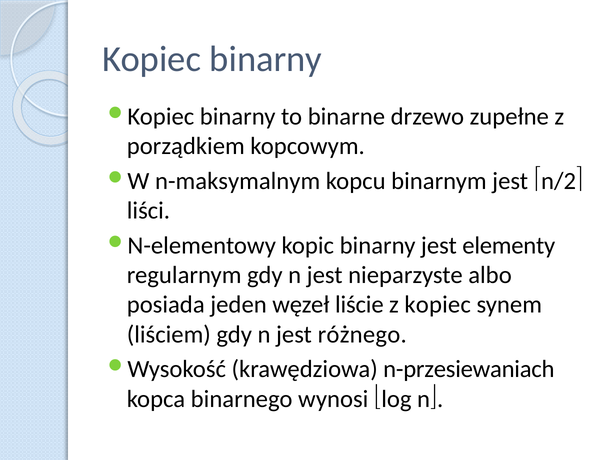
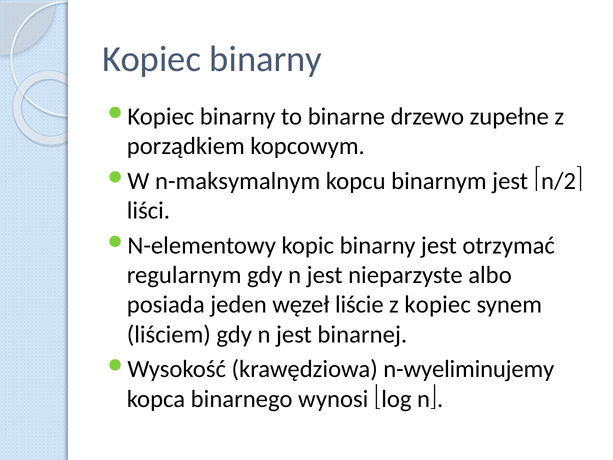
elementy: elementy -> otrzymać (509, 245)
różnego: różnego -> binarnej (362, 334)
n-przesiewaniach: n-przesiewaniach -> n-wyeliminujemy (469, 369)
